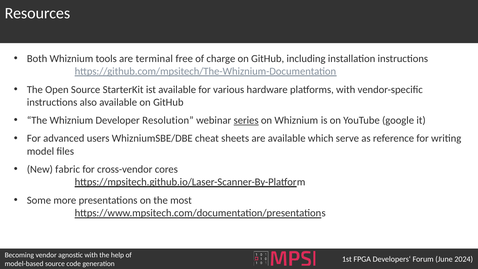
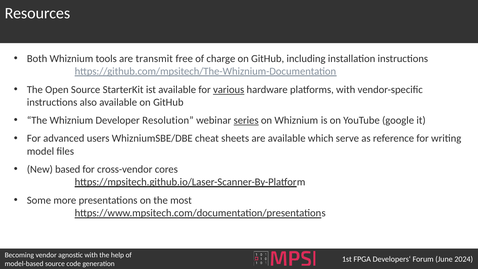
terminal: terminal -> transmit (154, 59)
various underline: none -> present (229, 90)
fabric: fabric -> based (68, 169)
